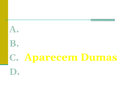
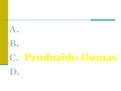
Aparecem: Aparecem -> Produzido (51, 57)
